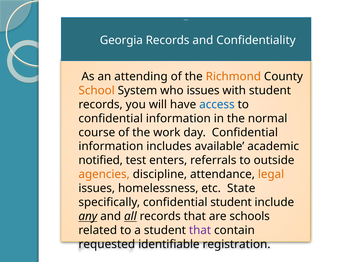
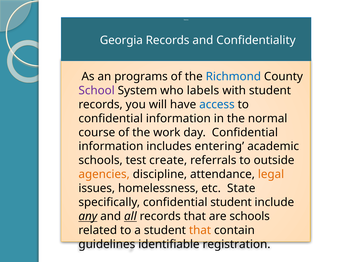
attending: attending -> programs (141, 76)
Richmond colour: orange -> blue (233, 76)
School colour: orange -> purple (97, 90)
who issues: issues -> labels (203, 90)
available: available -> entering (219, 146)
notified: notified -> schools (101, 160)
enters: enters -> create (168, 160)
that colour: purple -> orange (200, 230)
requested: requested -> guidelines (107, 244)
